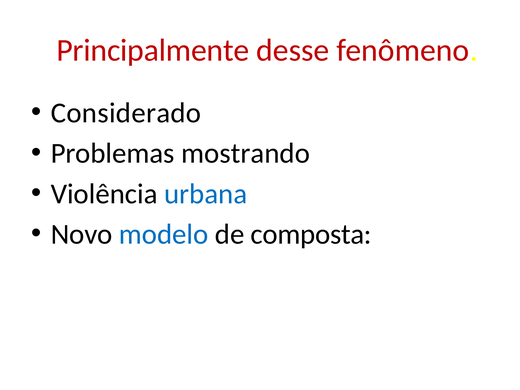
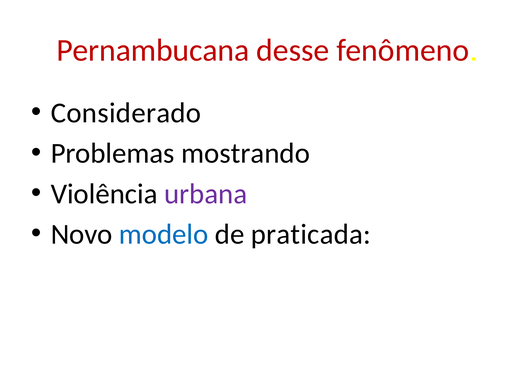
Principalmente: Principalmente -> Pernambucana (153, 50)
urbana colour: blue -> purple (206, 194)
composta: composta -> praticada (311, 234)
